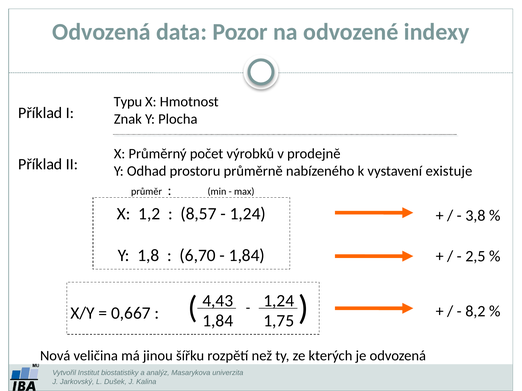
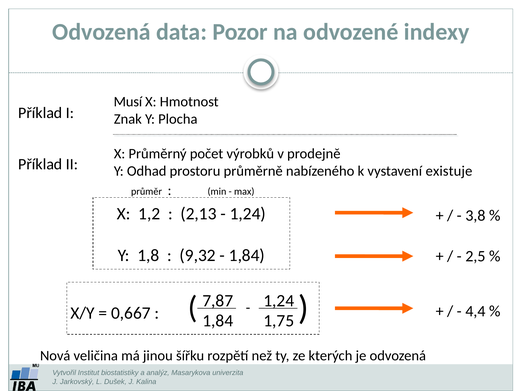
Typu: Typu -> Musí (128, 102)
8,57: 8,57 -> 2,13 (199, 214)
6,70: 6,70 -> 9,32 (198, 256)
4,43: 4,43 -> 7,87 (218, 301)
8,2: 8,2 -> 4,4 (475, 312)
